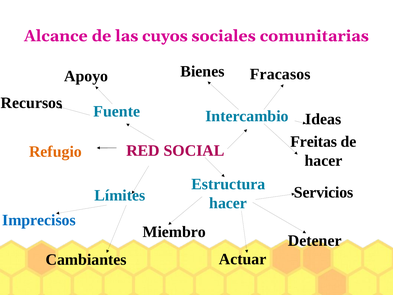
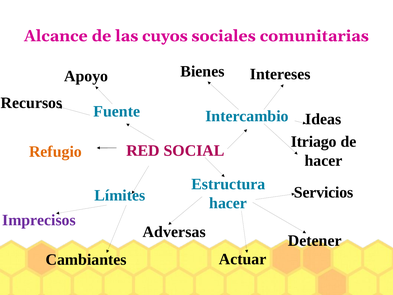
Fracasos: Fracasos -> Intereses (280, 74)
Freitas: Freitas -> Itriago (314, 141)
Imprecisos colour: blue -> purple (39, 220)
Miembro: Miembro -> Adversas (174, 232)
